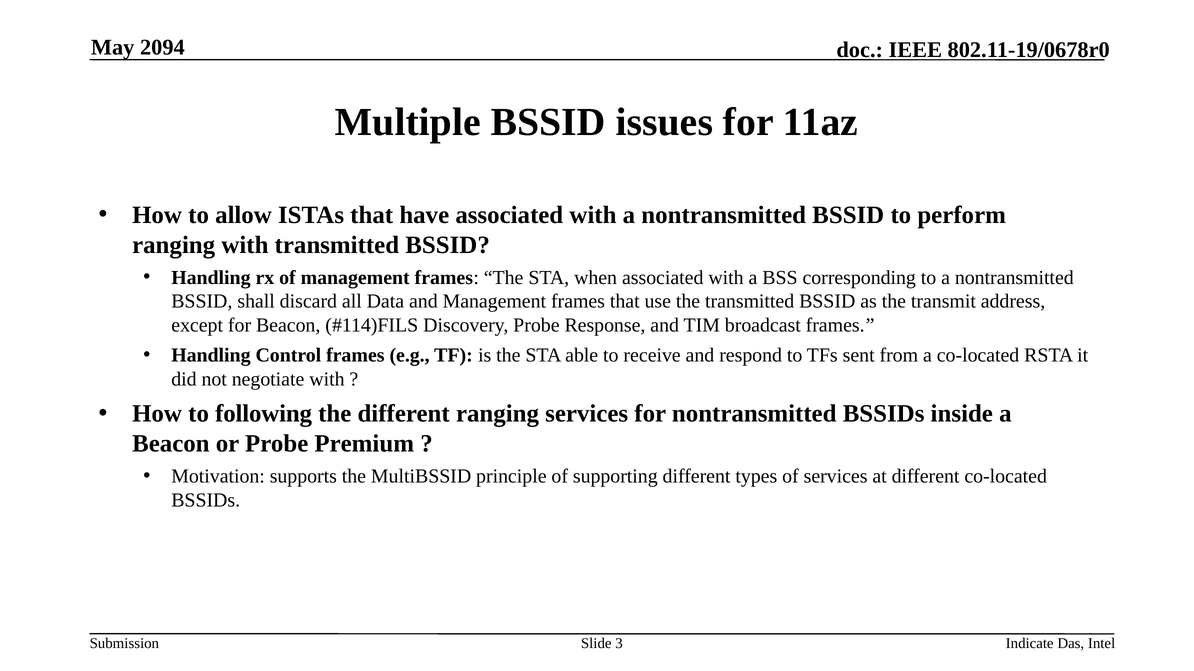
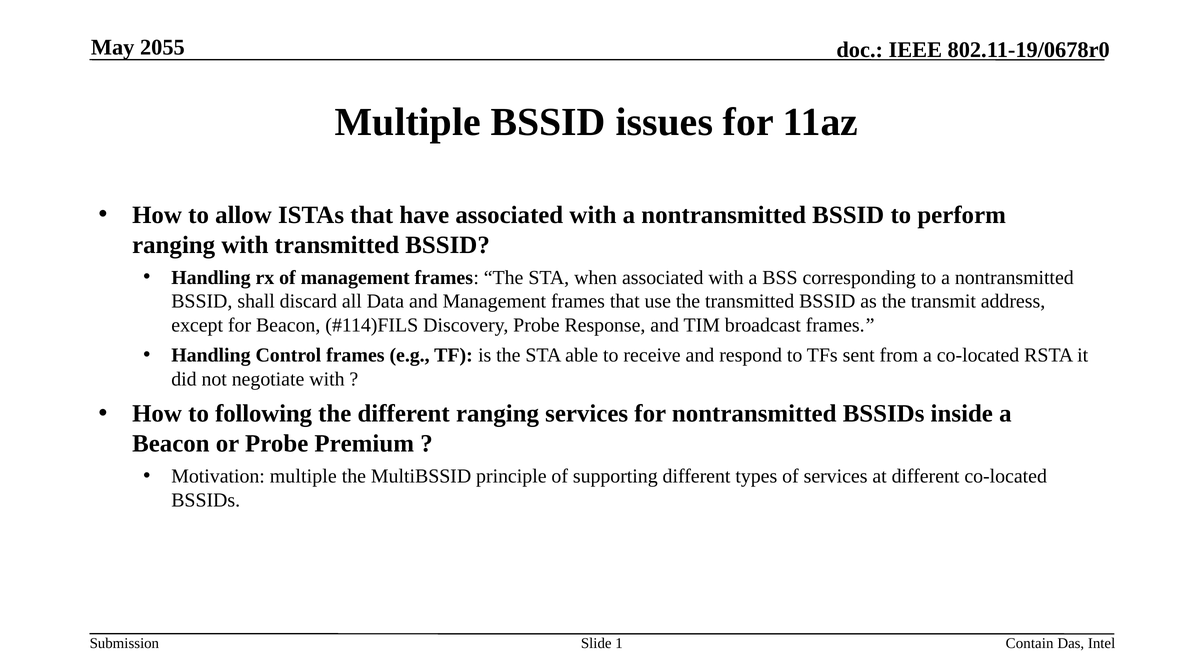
2094: 2094 -> 2055 (162, 47)
Motivation supports: supports -> multiple (303, 477)
3: 3 -> 1 (619, 644)
Indicate: Indicate -> Contain (1030, 644)
